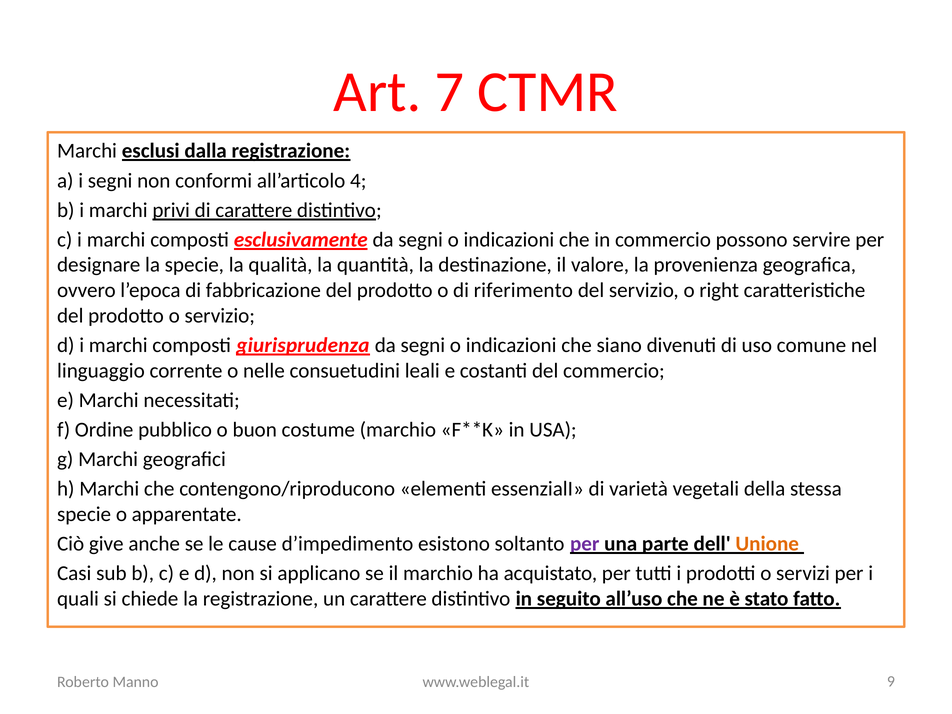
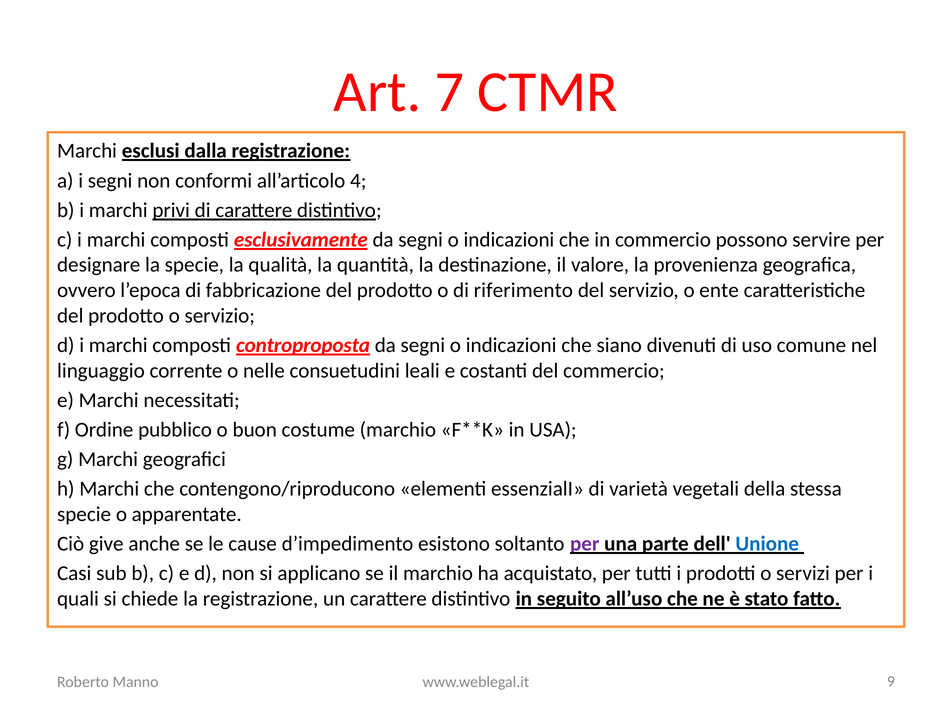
right: right -> ente (719, 290)
giurisprudenza: giurisprudenza -> controproposta (303, 345)
Unione colour: orange -> blue (767, 544)
